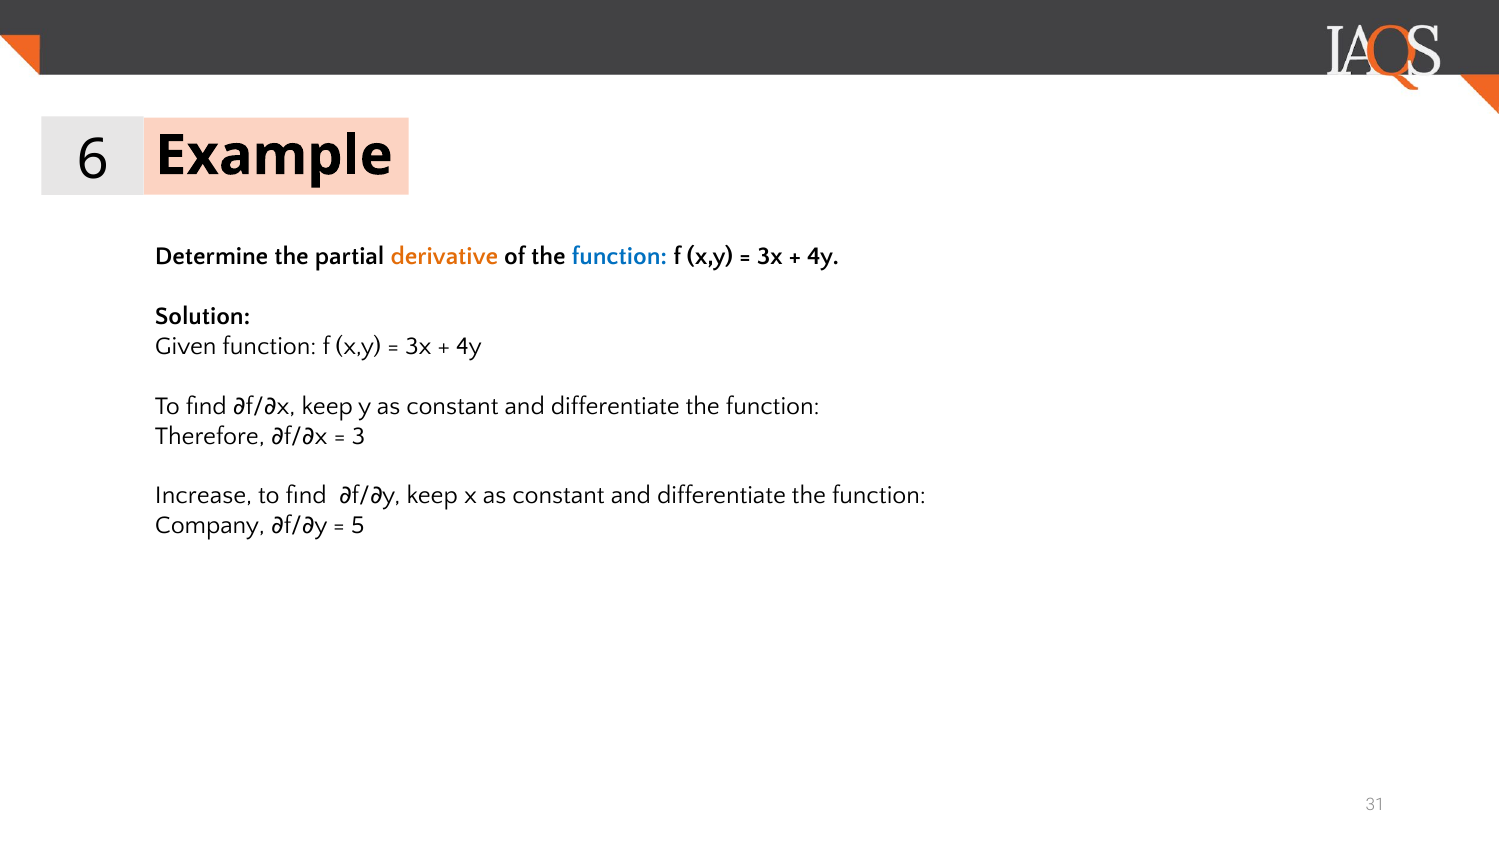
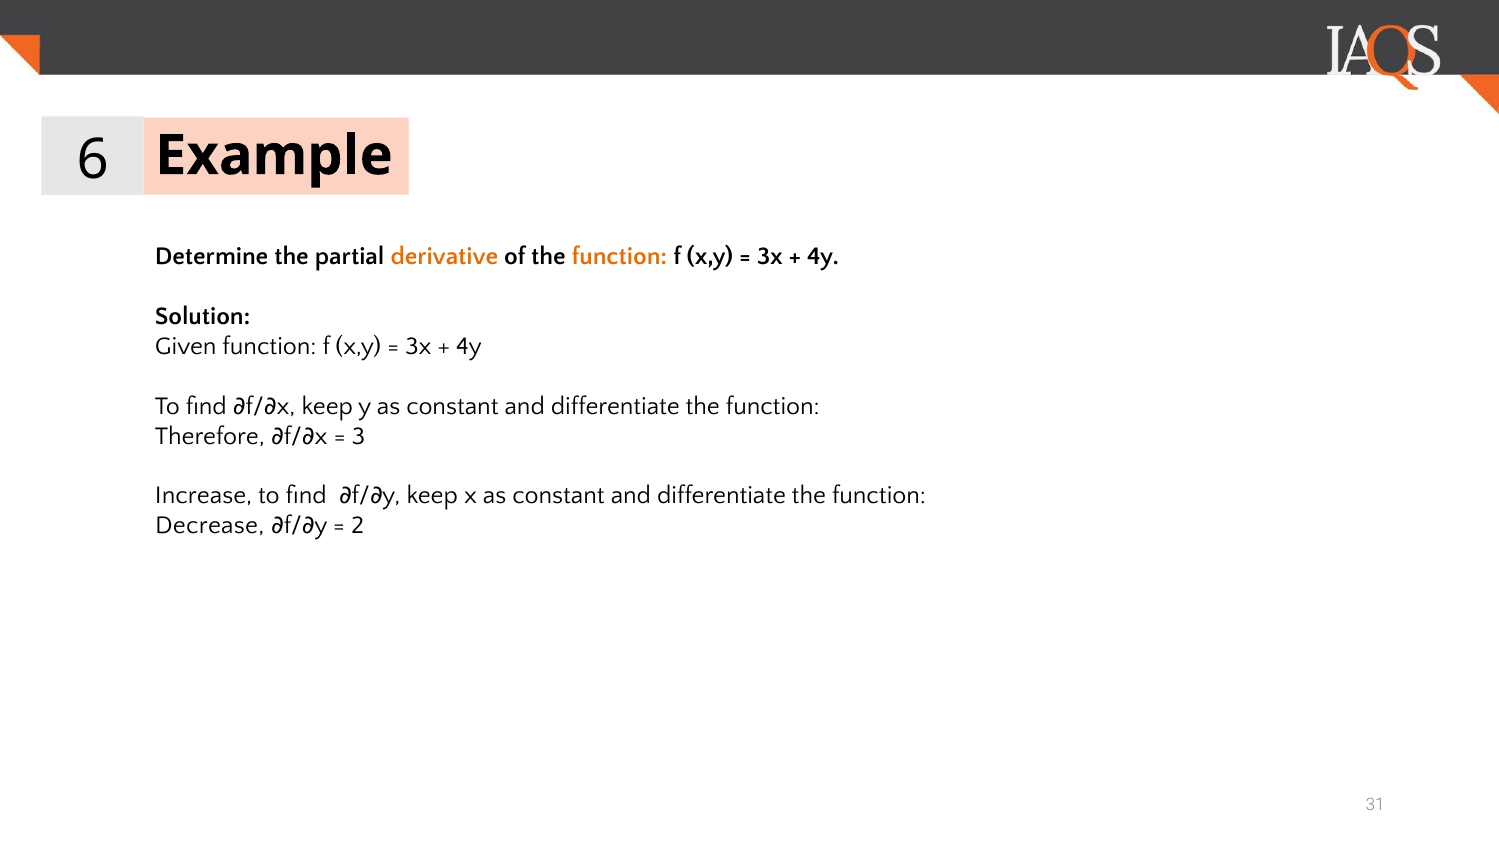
function colour: blue -> orange (619, 256)
Company: Company -> Decrease (210, 526)
5: 5 -> 2 (358, 526)
